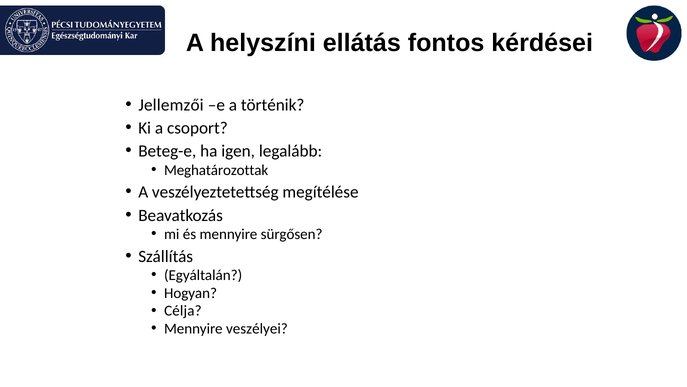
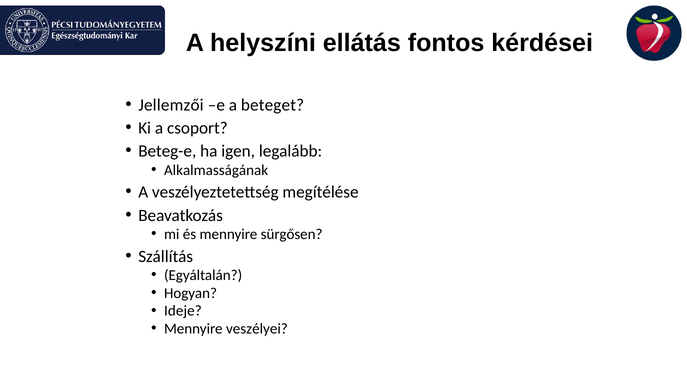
történik: történik -> beteget (273, 105)
Meghatározottak: Meghatározottak -> Alkalmasságának (216, 170)
Célja: Célja -> Ideje (183, 311)
